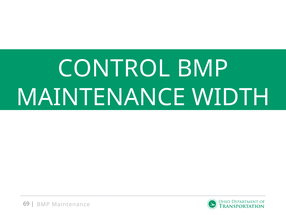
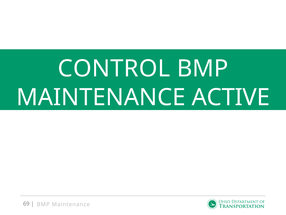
WIDTH: WIDTH -> ACTIVE (231, 97)
